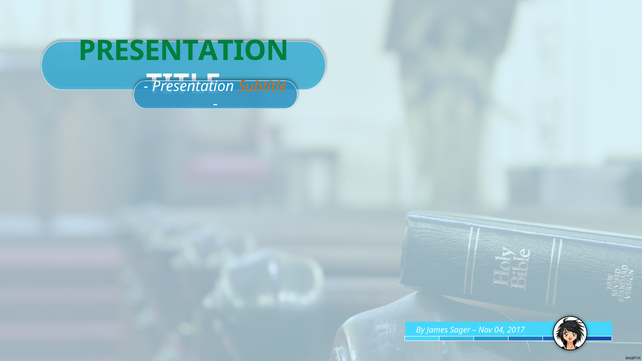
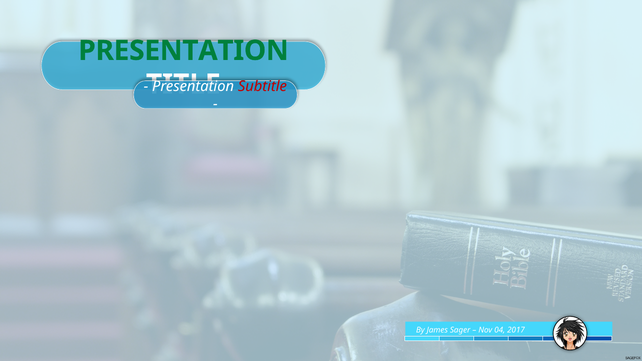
Subtitle colour: orange -> red (262, 86)
